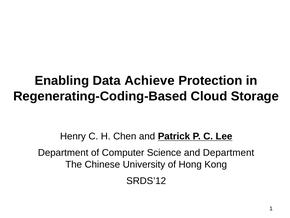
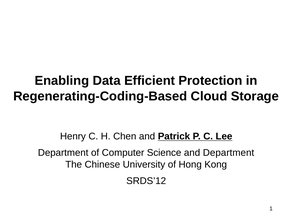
Achieve: Achieve -> Efficient (150, 80)
